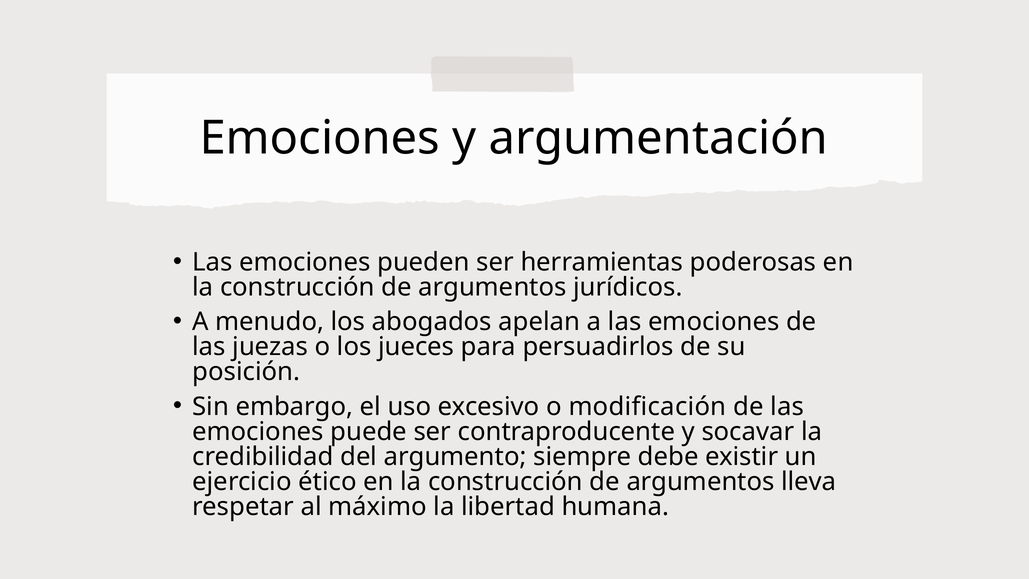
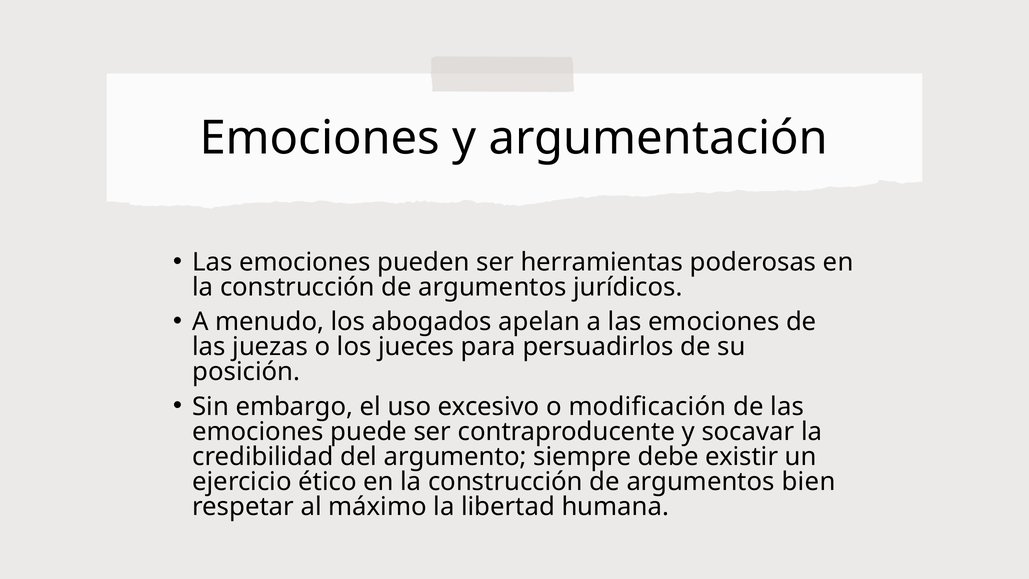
lleva: lleva -> bien (809, 481)
